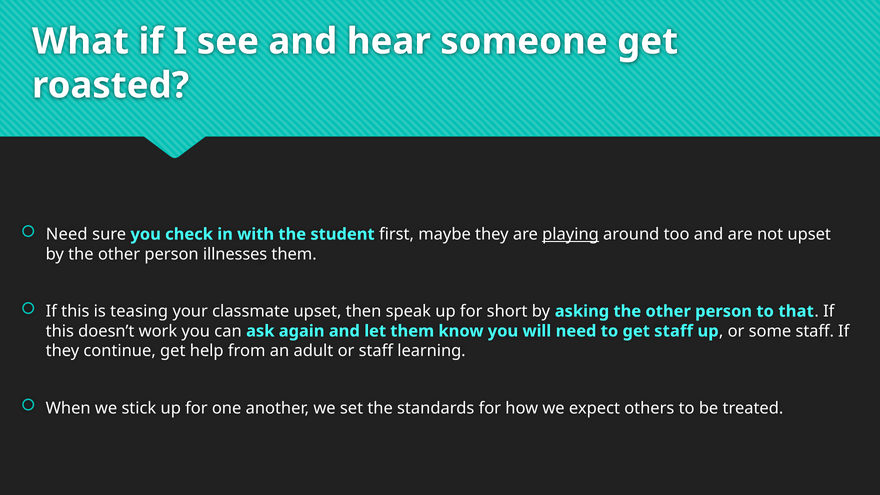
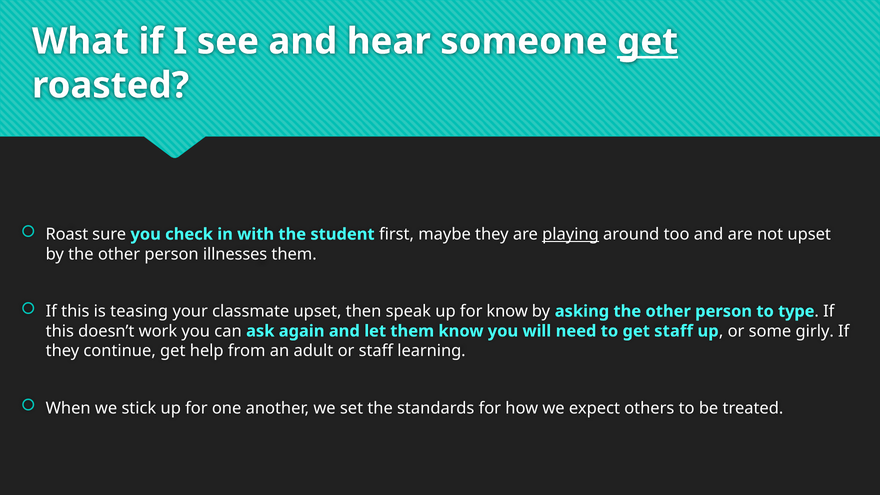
get underline: none -> present (648, 41)
Need: Need -> Roast (67, 234)
for short: short -> know (507, 311)
that: that -> type (796, 311)
some staff: staff -> girly (815, 331)
